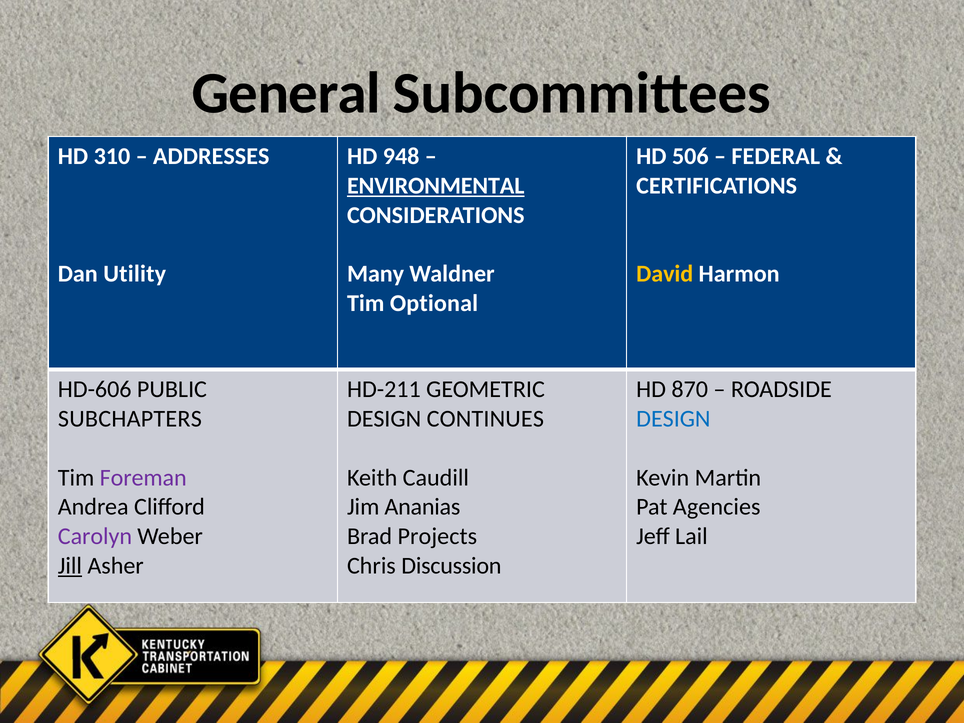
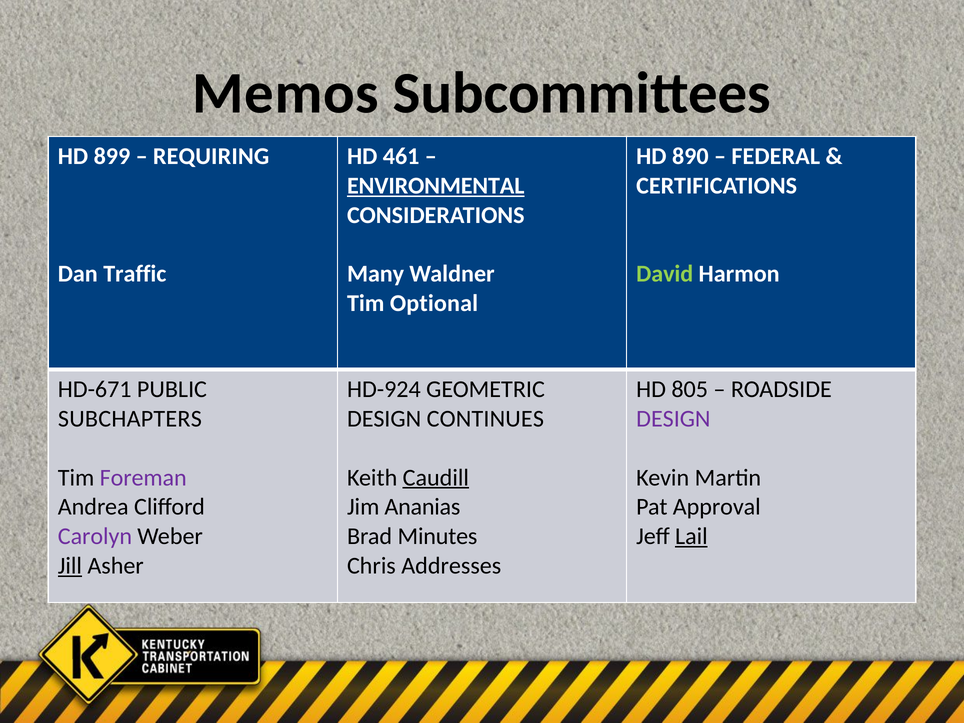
General: General -> Memos (286, 93)
310: 310 -> 899 (112, 156)
ADDRESSES: ADDRESSES -> REQUIRING (211, 156)
948: 948 -> 461 (401, 156)
506: 506 -> 890 (690, 156)
Utility: Utility -> Traffic (135, 274)
David colour: yellow -> light green (665, 274)
HD-606: HD-606 -> HD-671 (95, 389)
HD-211: HD-211 -> HD-924 (384, 389)
870: 870 -> 805 (690, 389)
DESIGN colour: blue -> purple (673, 419)
Caudill underline: none -> present (436, 478)
Agencies: Agencies -> Approval (717, 507)
Projects: Projects -> Minutes (437, 536)
Lail underline: none -> present (691, 536)
Discussion: Discussion -> Addresses (451, 566)
